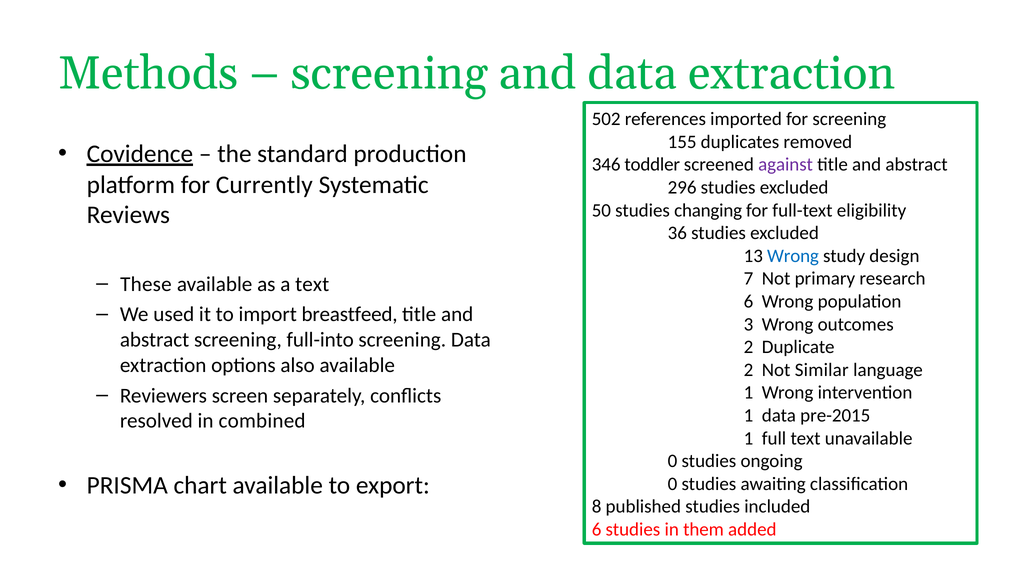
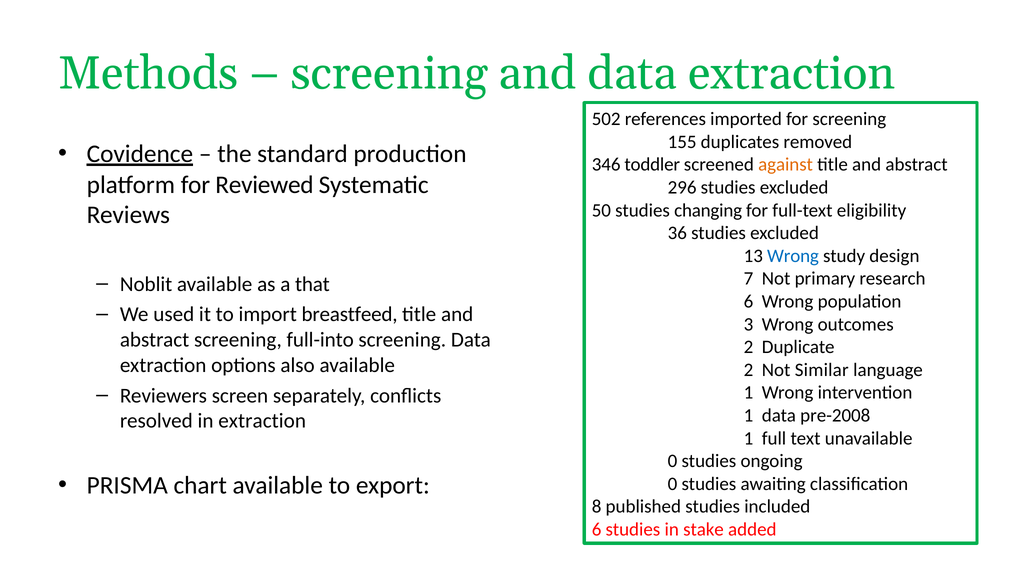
against colour: purple -> orange (786, 165)
Currently: Currently -> Reviewed (265, 185)
These: These -> Noblit (146, 284)
a text: text -> that (312, 284)
pre-2015: pre-2015 -> pre-2008 (835, 415)
in combined: combined -> extraction (262, 421)
them: them -> stake (703, 529)
